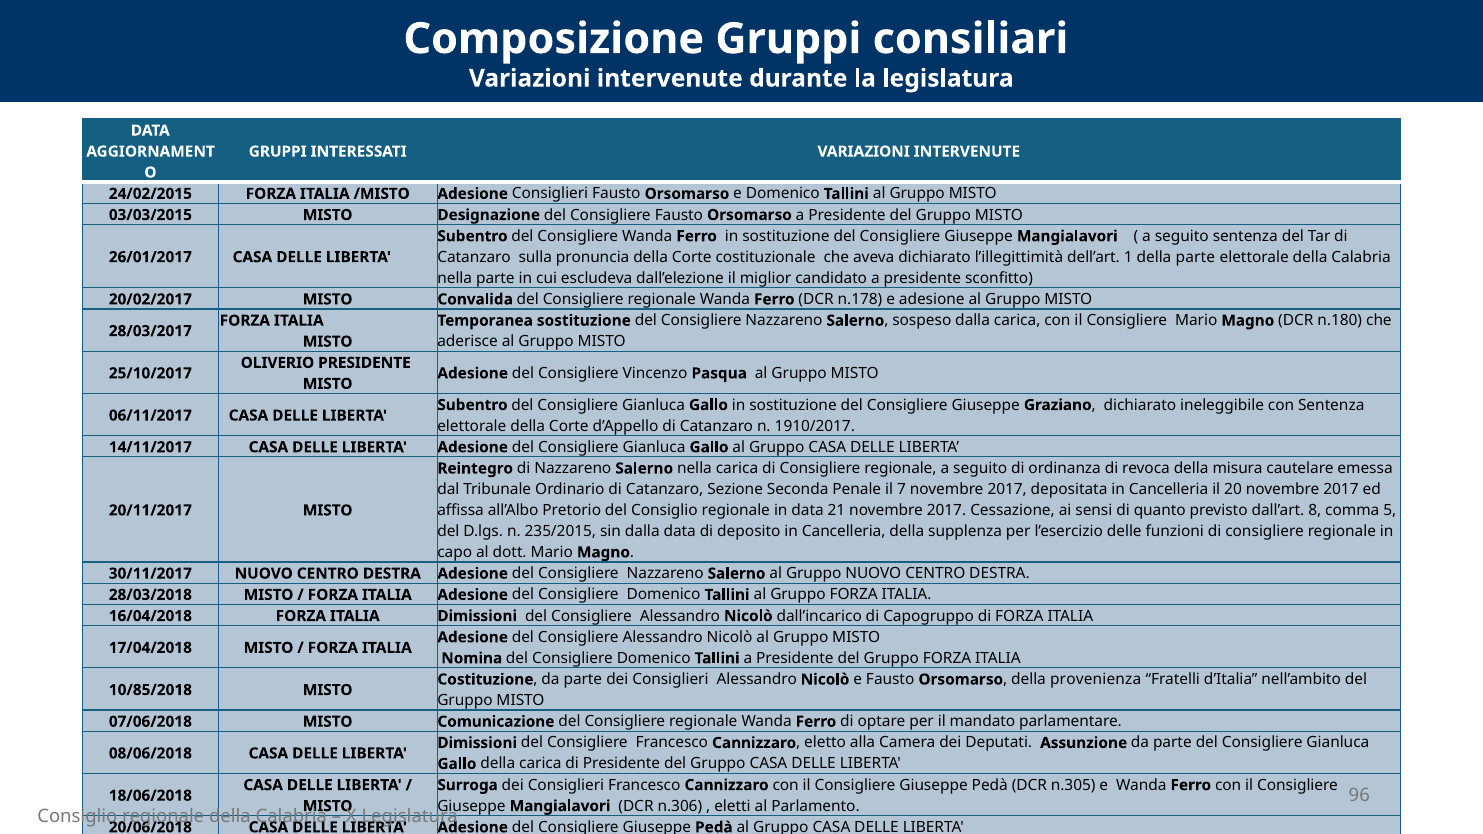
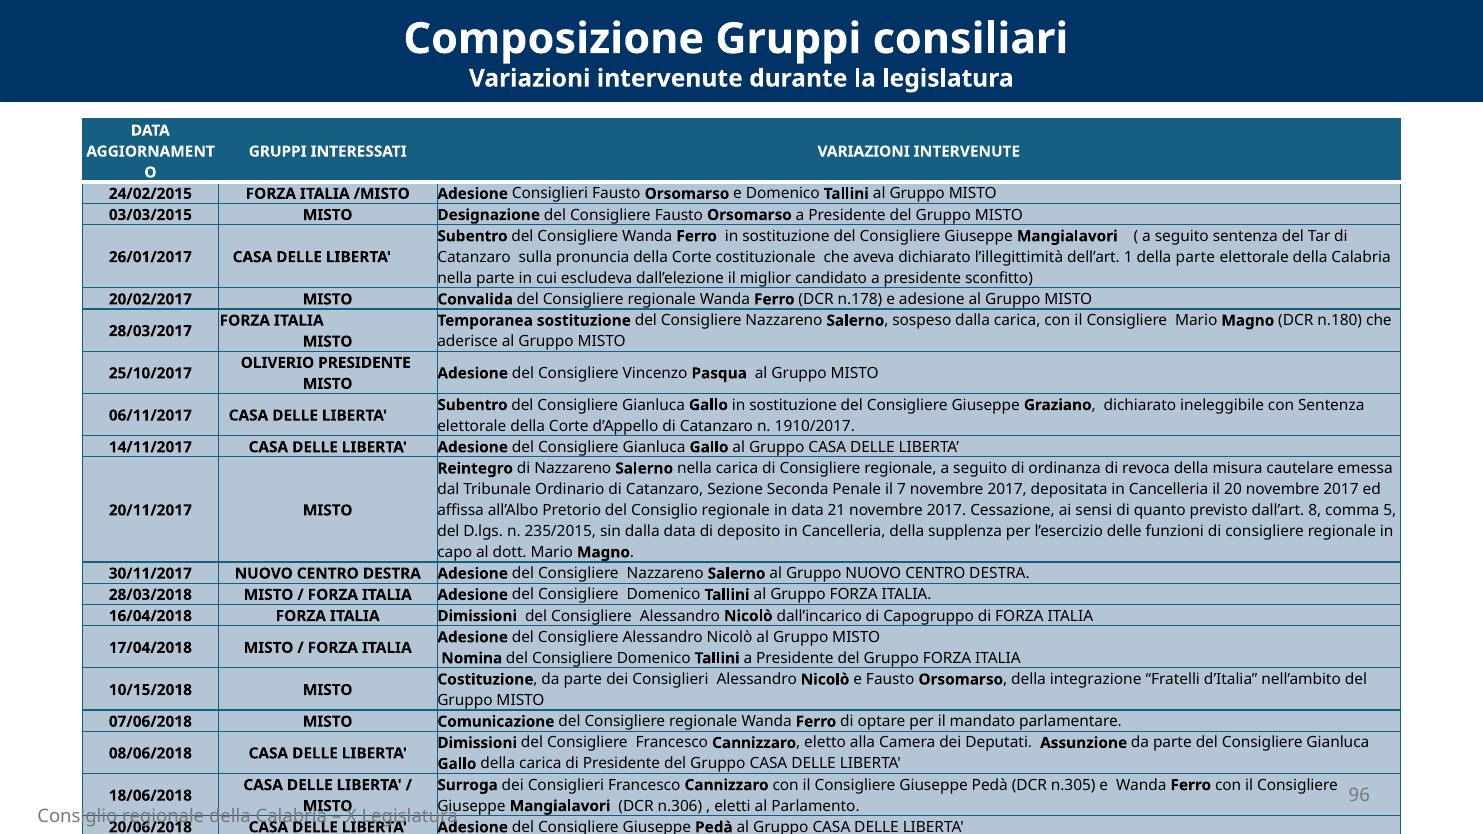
provenienza: provenienza -> integrazione (1096, 680)
10/85/2018: 10/85/2018 -> 10/15/2018 (150, 690)
